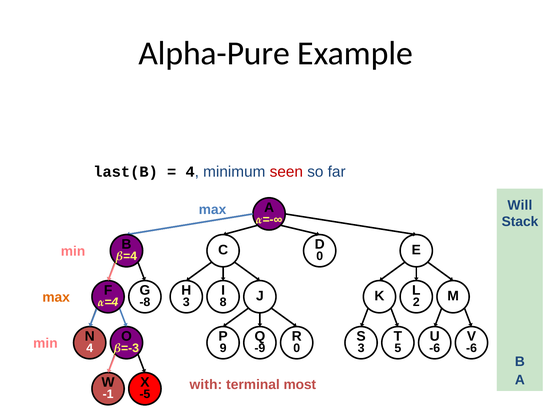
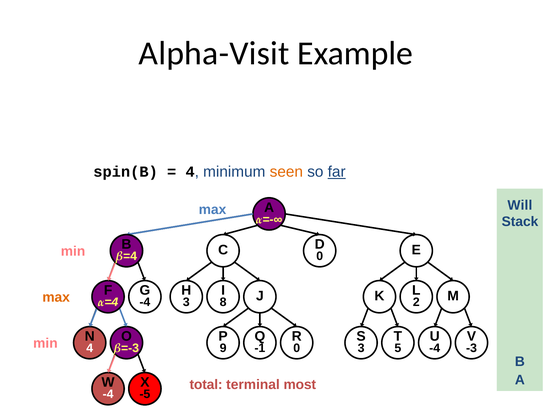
Alpha-Pure: Alpha-Pure -> Alpha-Visit (214, 53)
last(B: last(B -> spin(B (126, 172)
seen colour: red -> orange (286, 172)
far underline: none -> present (337, 172)
-8: -8 -> -4 (145, 302)
-9: -9 -> -1 (260, 348)
-6: -6 -> -4 (435, 348)
-6: -6 -> -3 (471, 348)
with: with -> total (206, 385)
-1: -1 -> -4 (108, 394)
